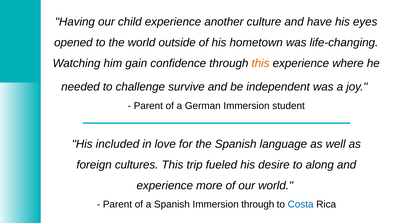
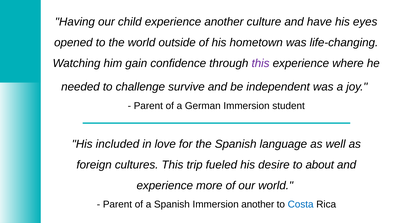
this colour: orange -> purple (261, 63)
along: along -> about (320, 165)
Immersion through: through -> another (258, 204)
